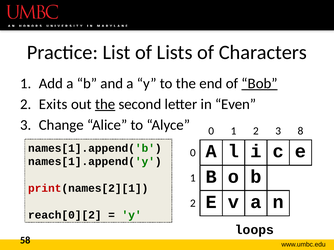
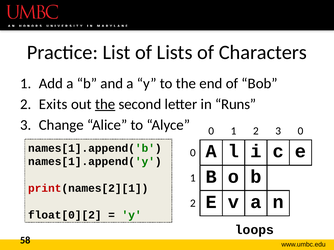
Bob underline: present -> none (260, 84)
Even: Even -> Runs (236, 104)
3 8: 8 -> 0 (300, 131)
reach[0][2: reach[0][2 -> float[0][2 (65, 215)
